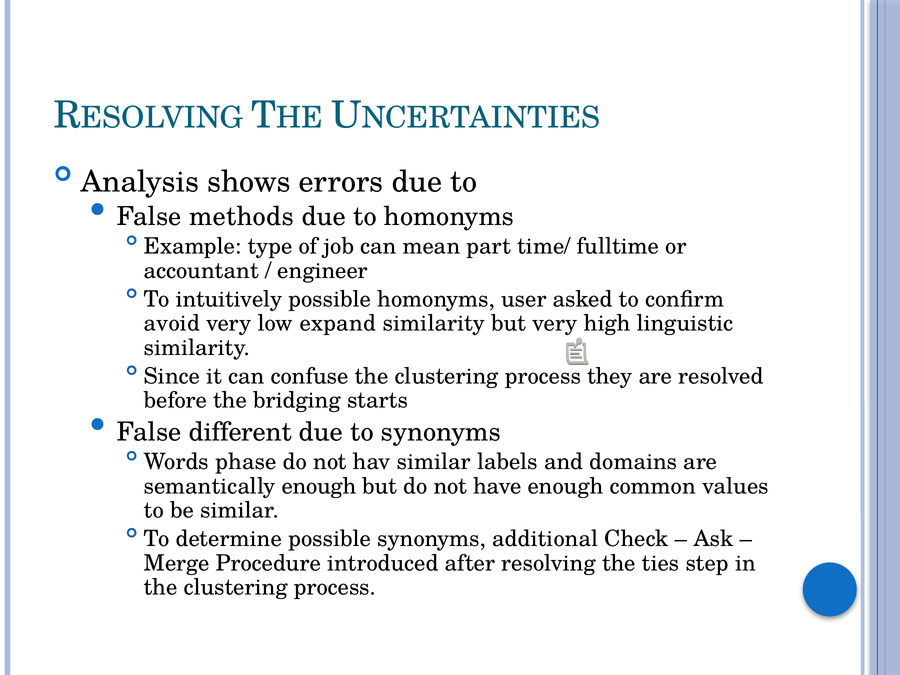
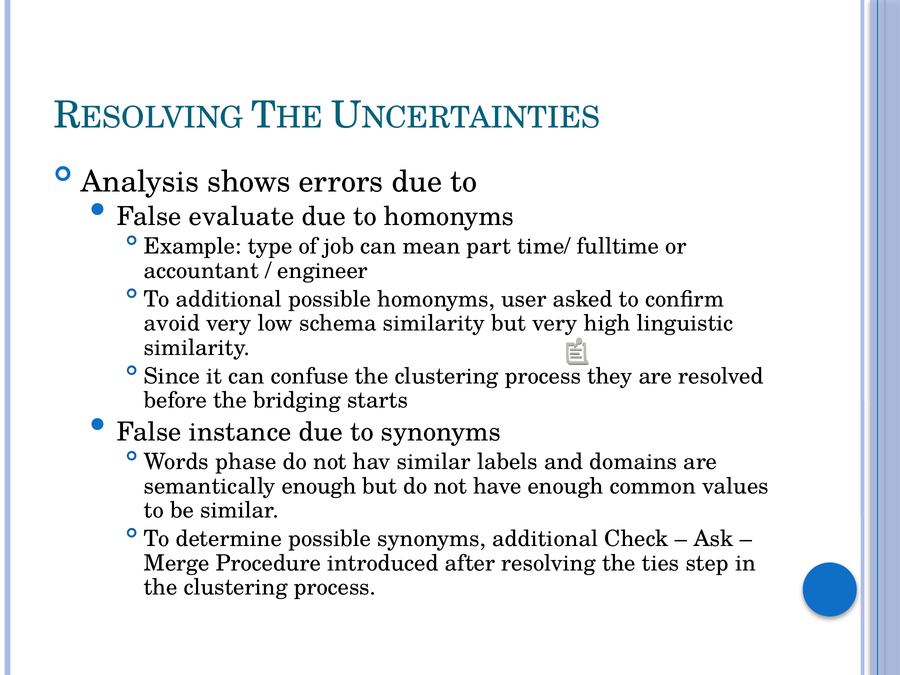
methods: methods -> evaluate (242, 217)
To intuitively: intuitively -> additional (229, 299)
expand: expand -> schema (338, 323)
different: different -> instance (240, 432)
